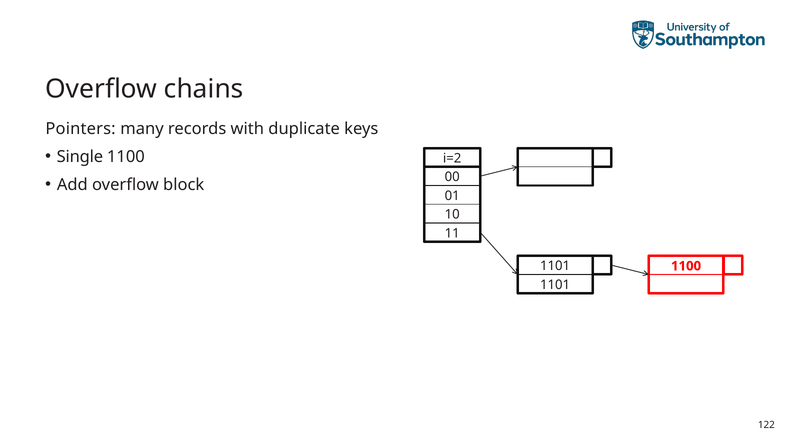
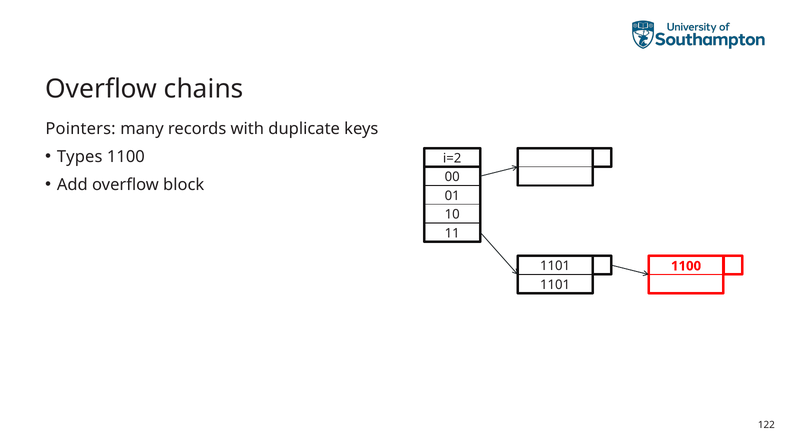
Single: Single -> Types (80, 157)
